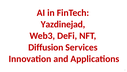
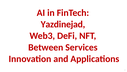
Diffusion: Diffusion -> Between (46, 47)
